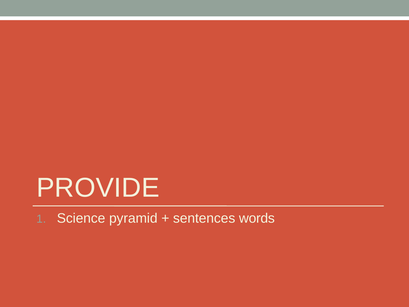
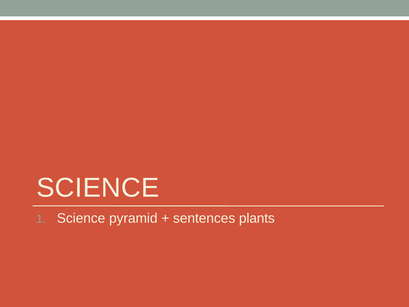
PROVIDE: PROVIDE -> SCIENCE (98, 188)
words: words -> plants (257, 218)
